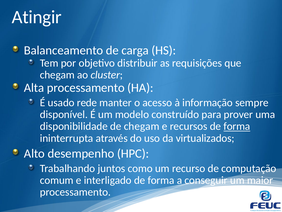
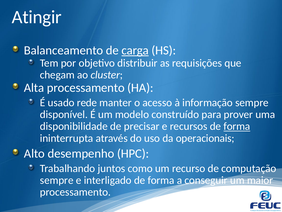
carga underline: none -> present (135, 50)
de chegam: chegam -> precisar (142, 126)
virtualizados: virtualizados -> operacionais (205, 138)
comum: comum -> sempre (57, 180)
